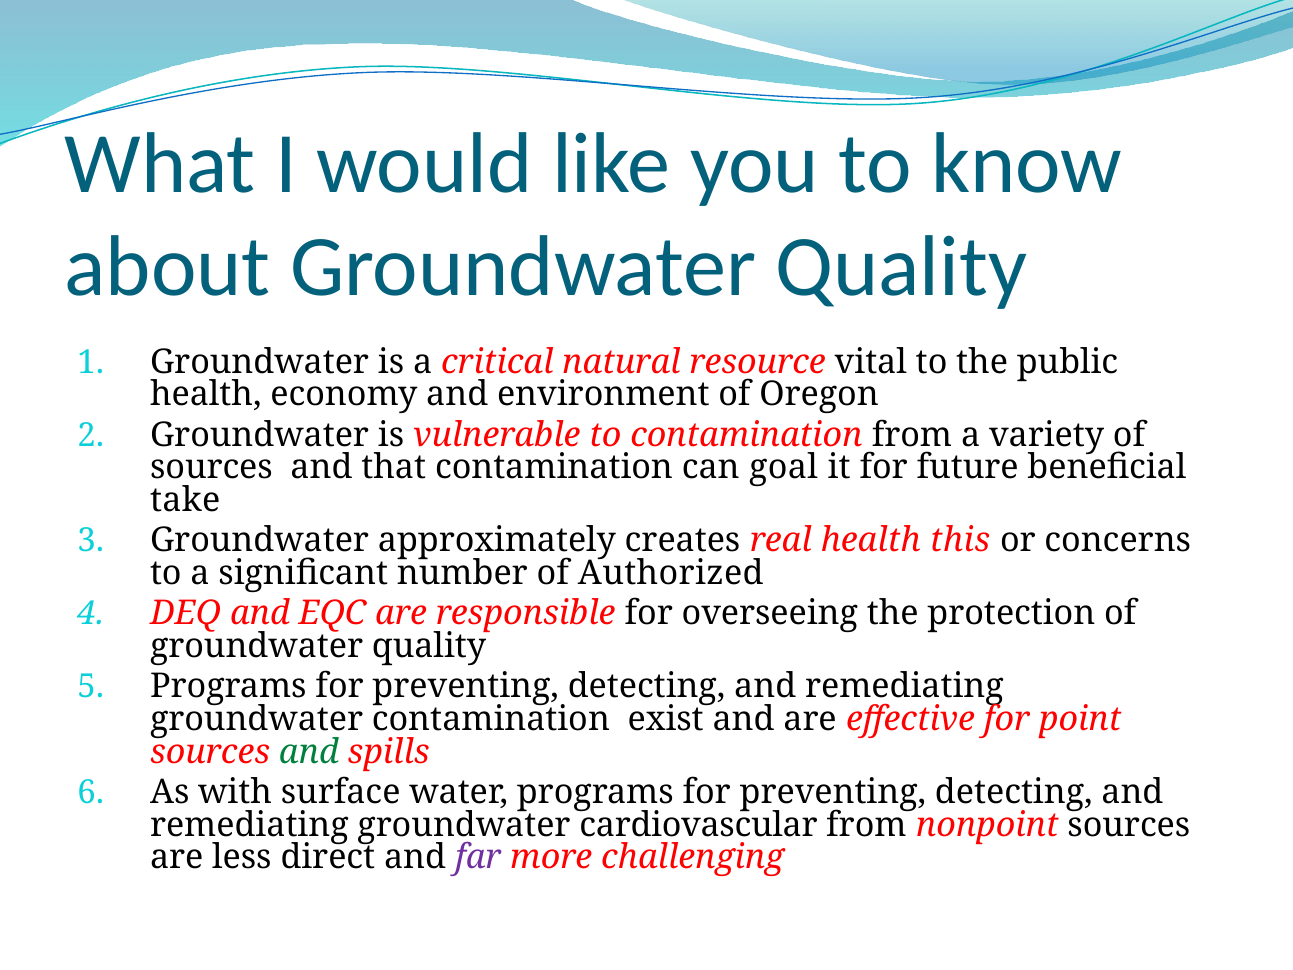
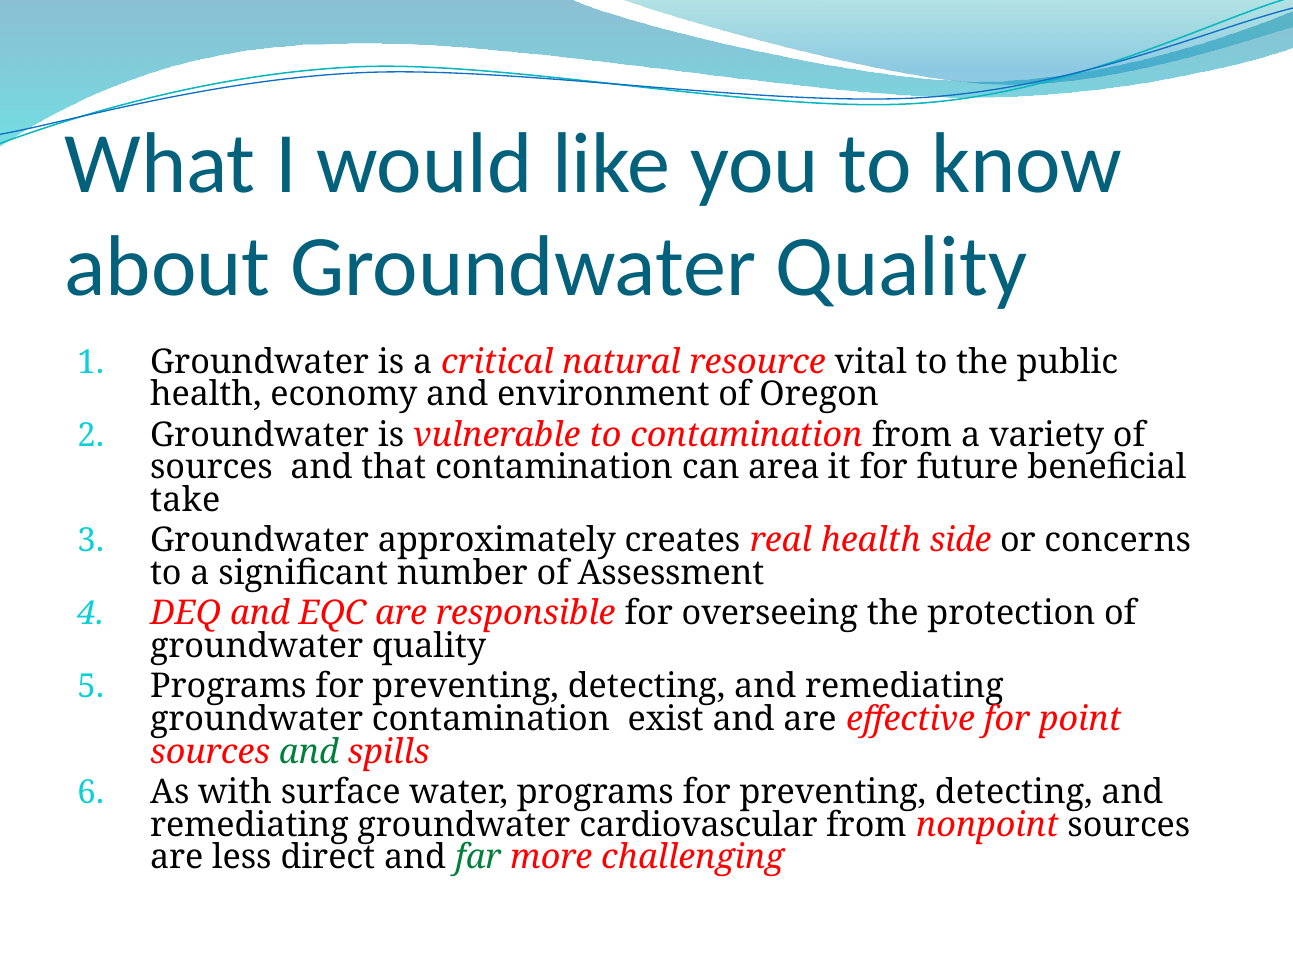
goal: goal -> area (784, 468)
this: this -> side (960, 540)
Authorized: Authorized -> Assessment (671, 573)
far colour: purple -> green (478, 857)
